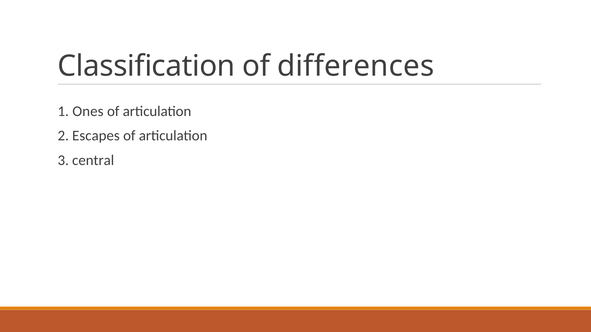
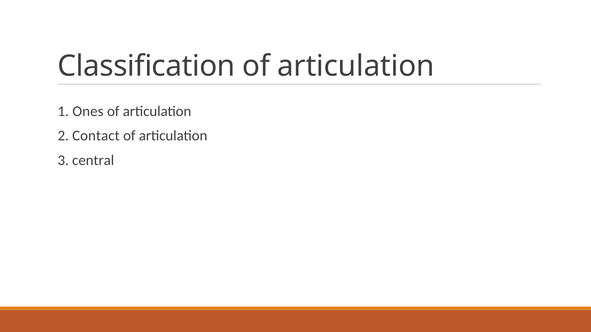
Classification of differences: differences -> articulation (356, 66)
Escapes: Escapes -> Contact (96, 136)
